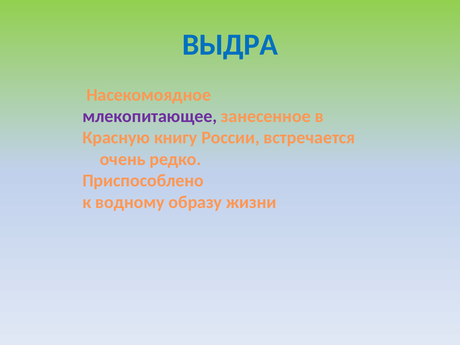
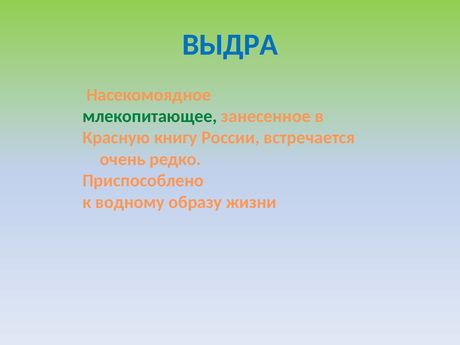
млекопитающее colour: purple -> green (150, 116)
